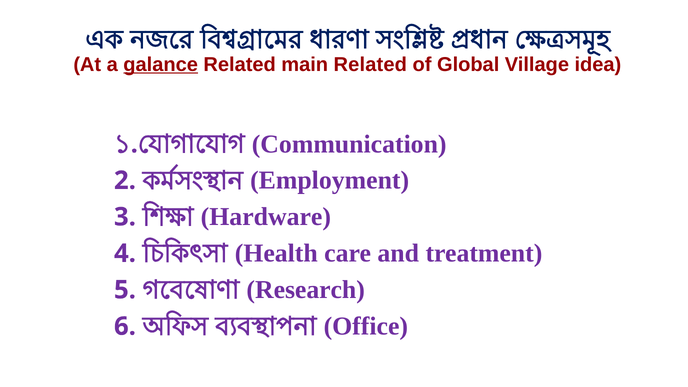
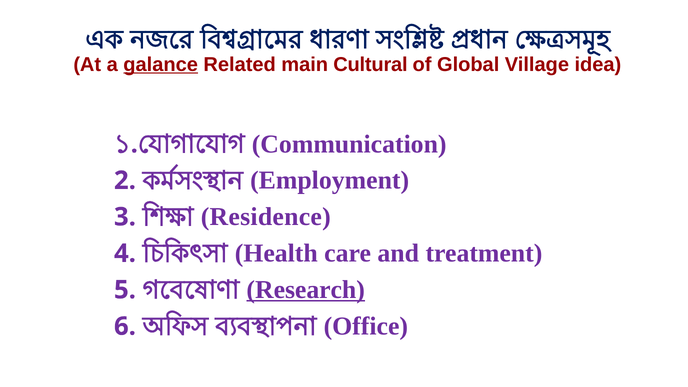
main Related: Related -> Cultural (370, 64)
Hardware: Hardware -> Residence (266, 217)
Research underline: none -> present (306, 290)
